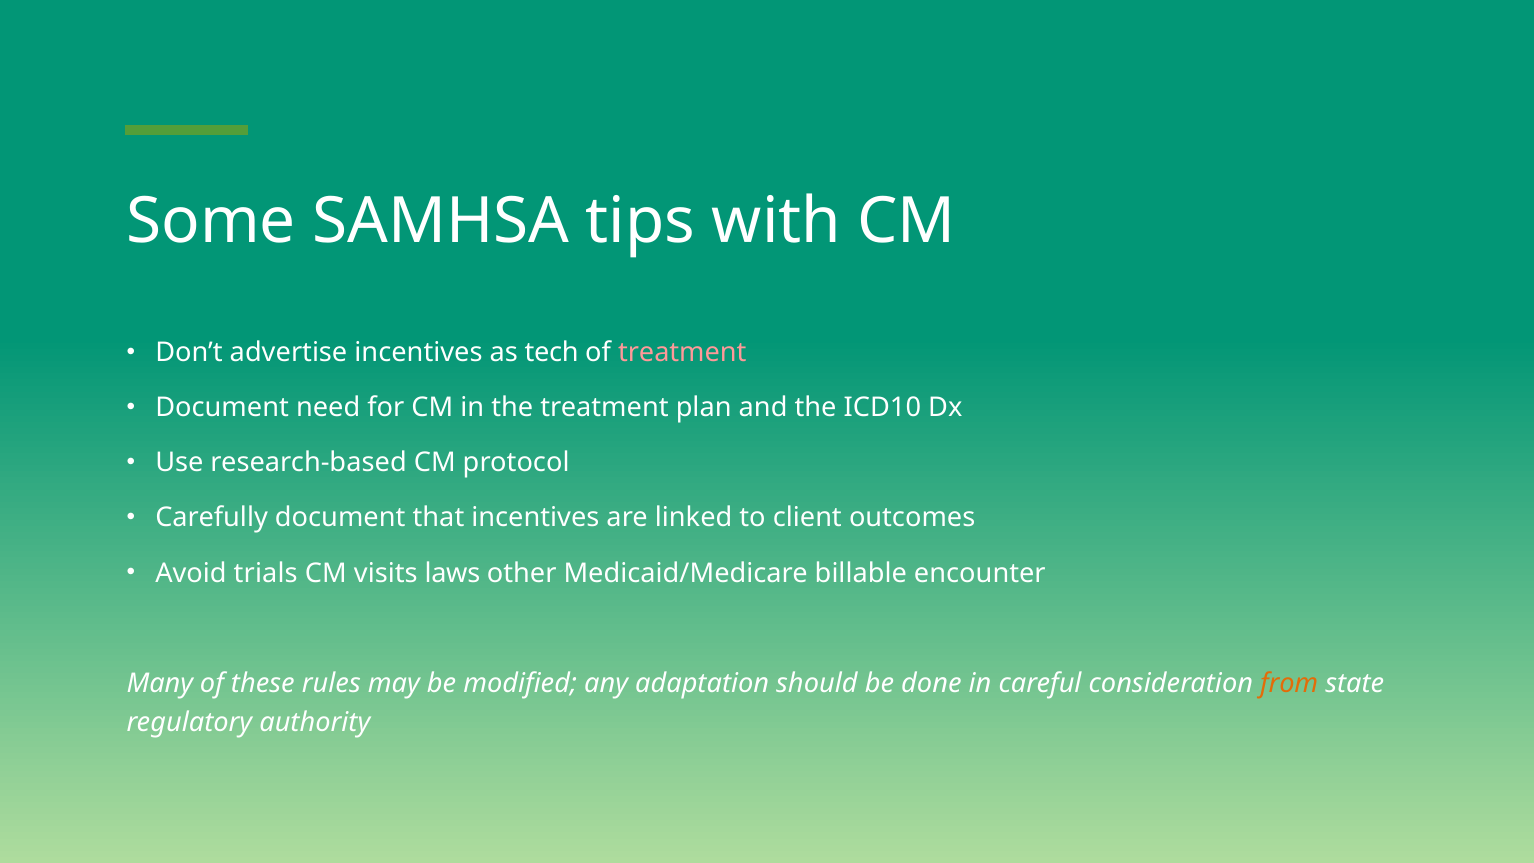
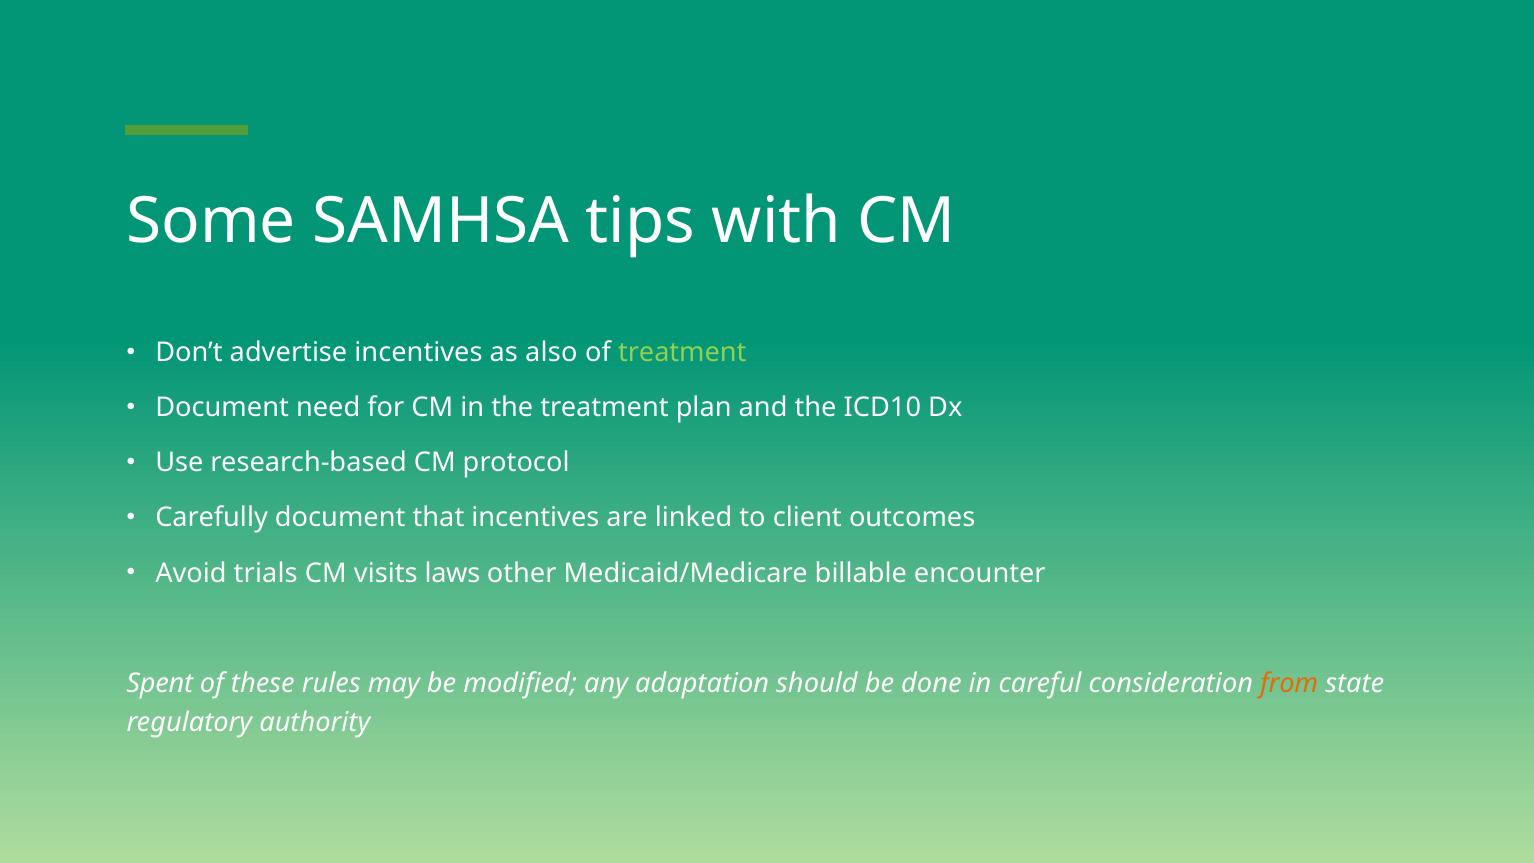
tech: tech -> also (551, 352)
treatment colour: pink -> light green (682, 352)
Many: Many -> Spent (160, 683)
